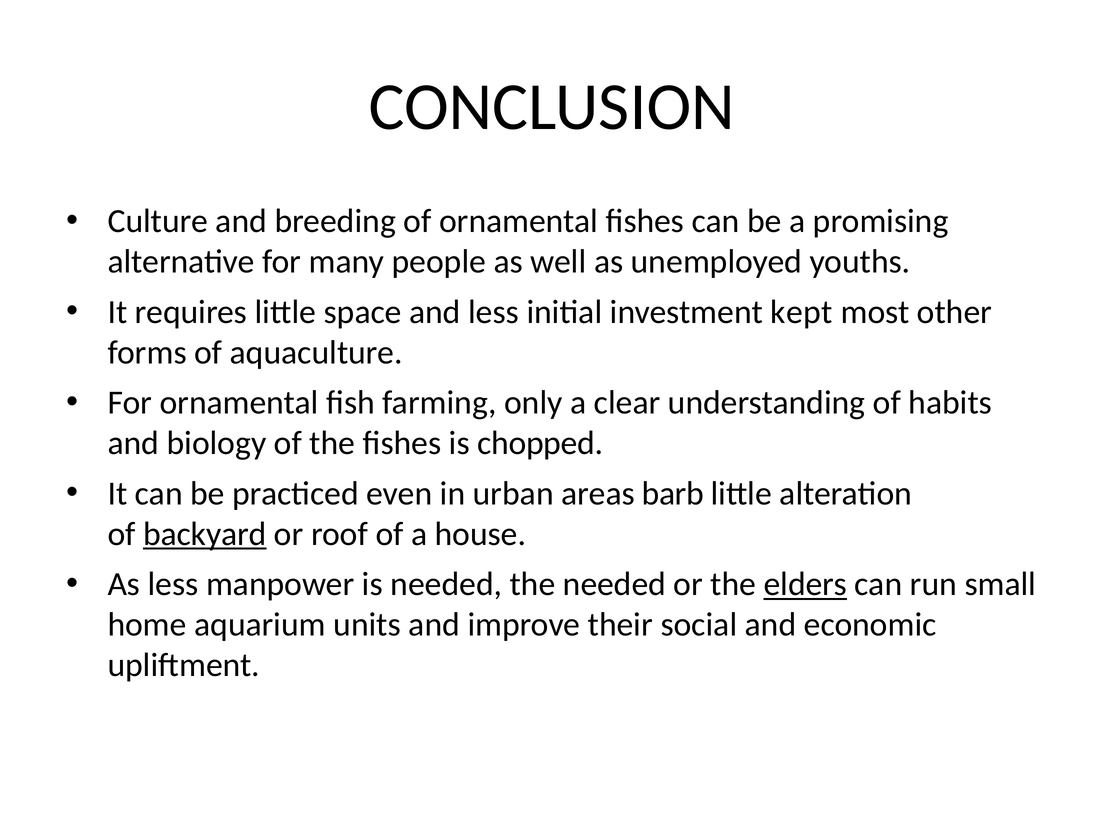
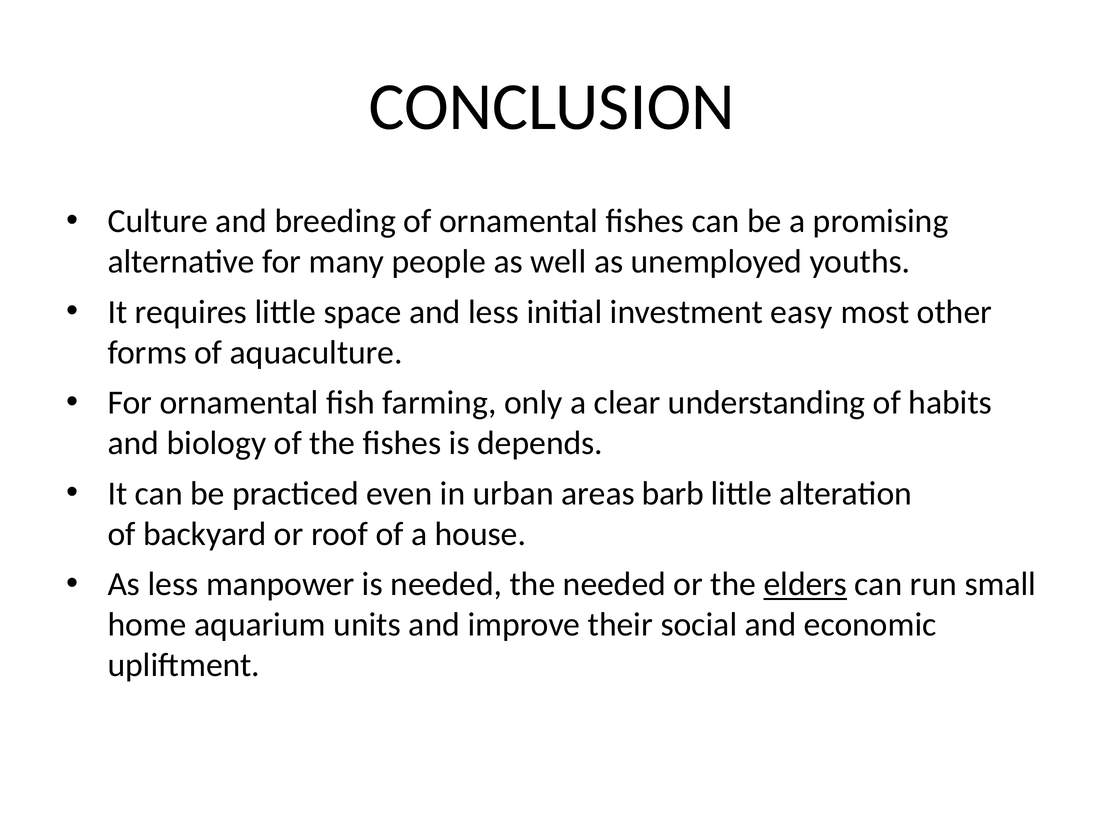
kept: kept -> easy (801, 312)
chopped: chopped -> depends (540, 443)
backyard underline: present -> none (205, 534)
